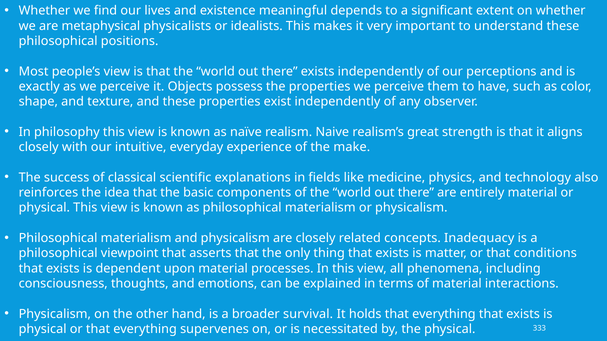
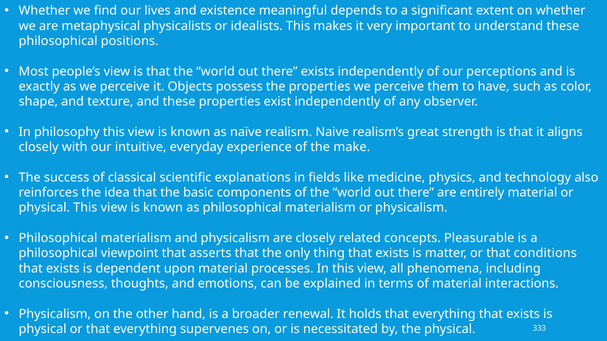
Inadequacy: Inadequacy -> Pleasurable (479, 238)
survival: survival -> renewal (308, 314)
